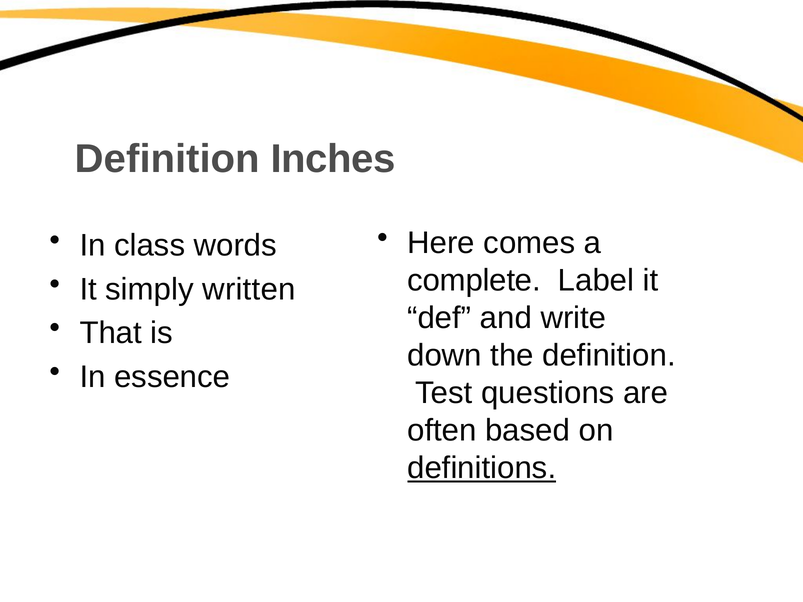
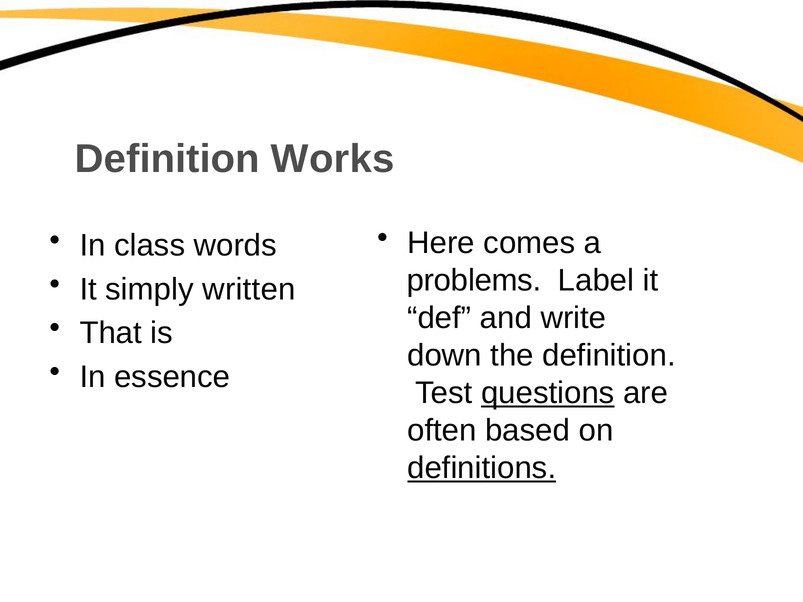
Inches: Inches -> Works (333, 159)
complete: complete -> problems (474, 281)
questions underline: none -> present (548, 393)
